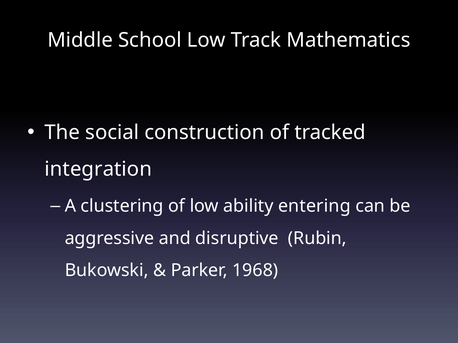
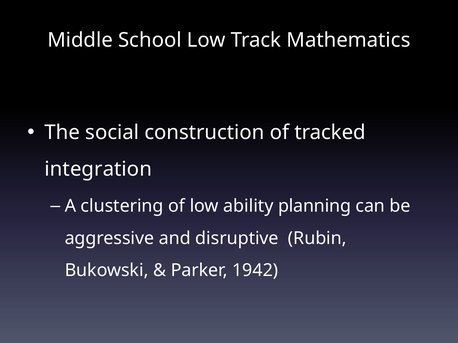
entering: entering -> planning (315, 206)
1968: 1968 -> 1942 (255, 271)
